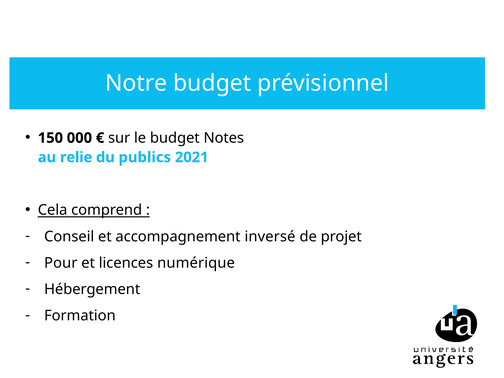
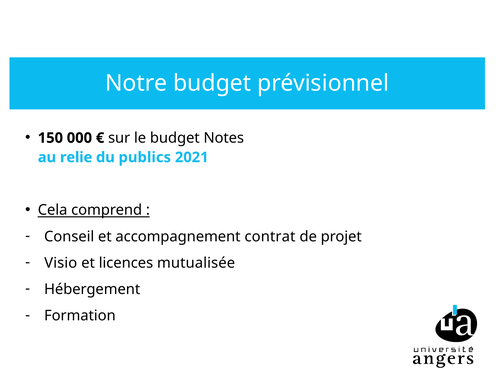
inversé: inversé -> contrat (270, 237)
Pour: Pour -> Visio (61, 263)
numérique: numérique -> mutualisée (196, 263)
